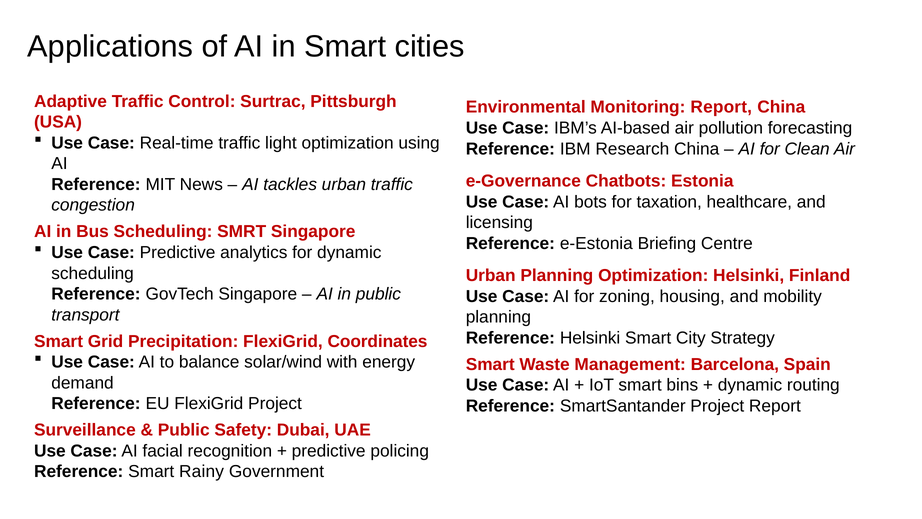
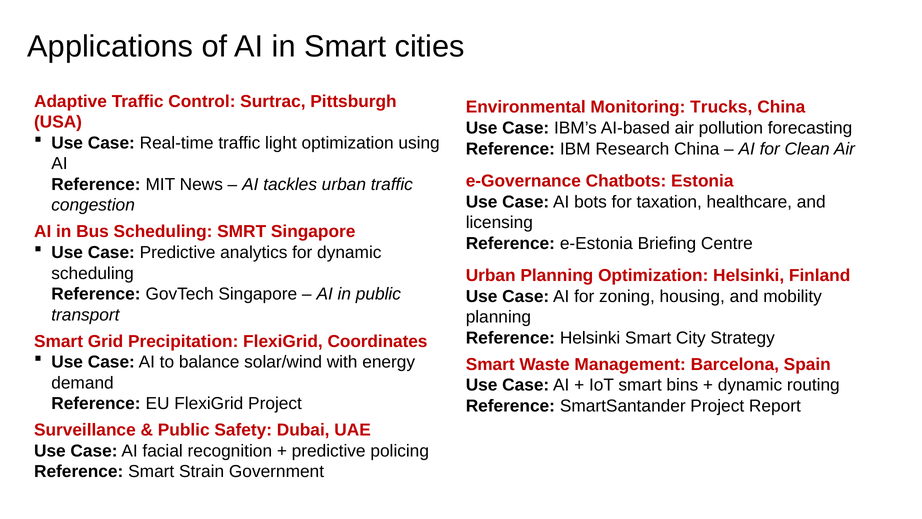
Monitoring Report: Report -> Trucks (721, 107)
Rainy: Rainy -> Strain (202, 471)
